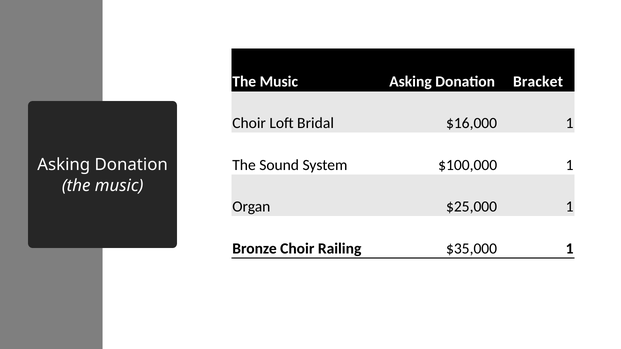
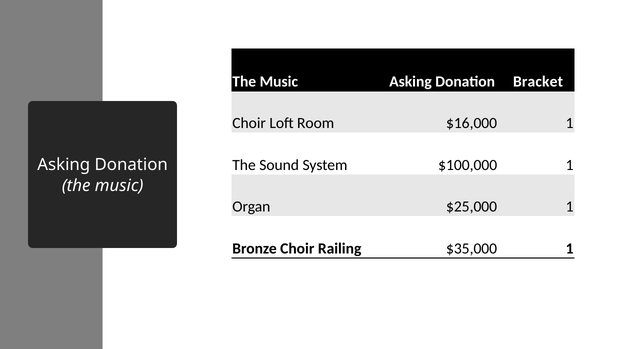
Bridal: Bridal -> Room (316, 123)
